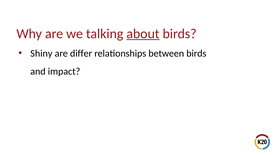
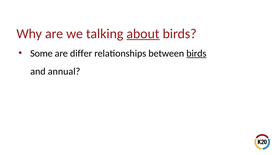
Shiny: Shiny -> Some (41, 54)
birds underline: none -> present (196, 54)
impact: impact -> annual (64, 71)
